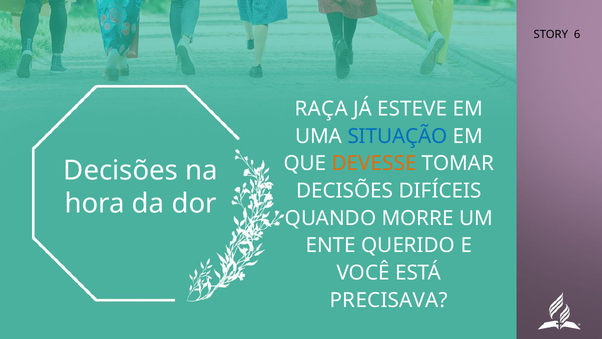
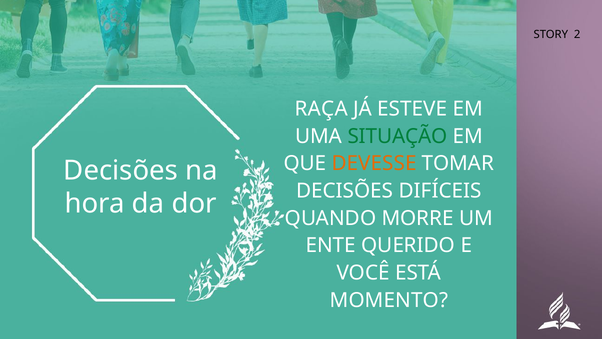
6: 6 -> 2 (577, 34)
SITUAÇÃO colour: blue -> green (397, 136)
PRECISAVA: PRECISAVA -> MOMENTO (389, 300)
